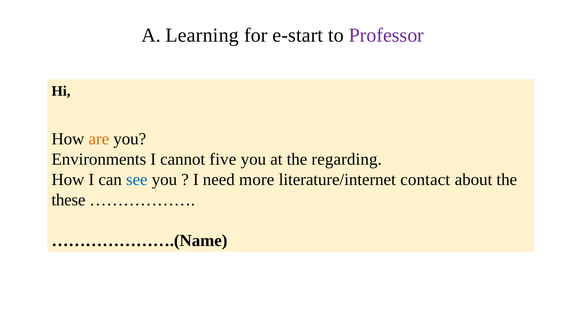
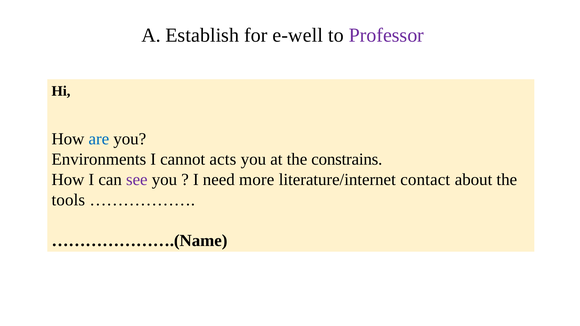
Learning: Learning -> Establish (202, 35)
e-start: e-start -> e-well (298, 35)
are colour: orange -> blue (99, 139)
five: five -> acts (223, 159)
regarding: regarding -> constrains (347, 159)
see colour: blue -> purple (137, 180)
these: these -> tools (68, 200)
